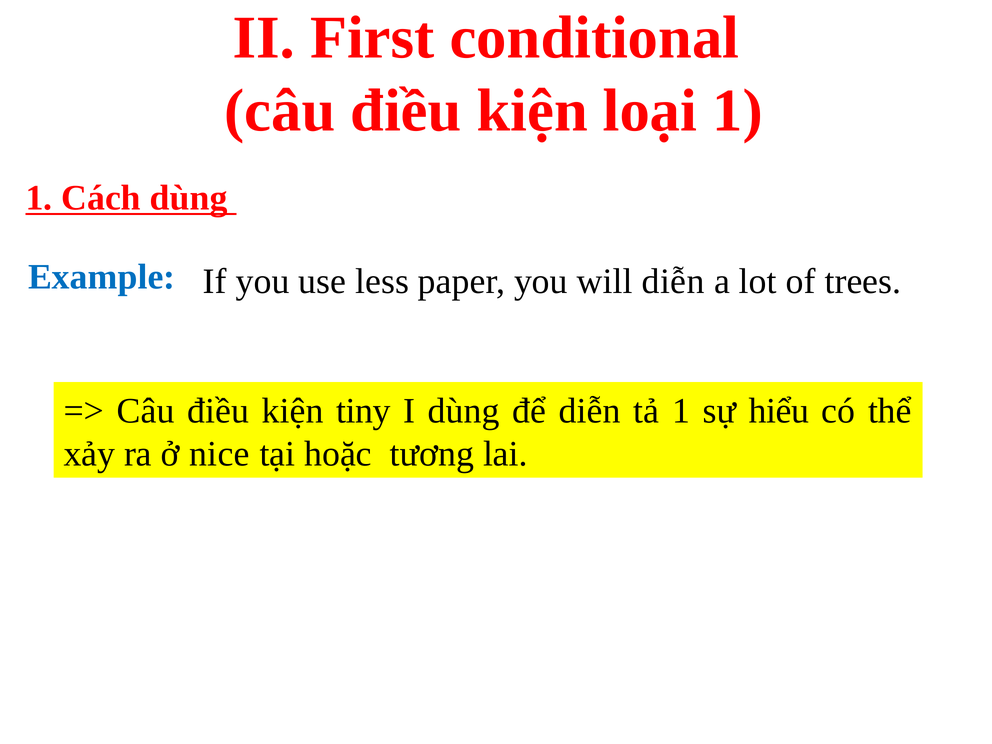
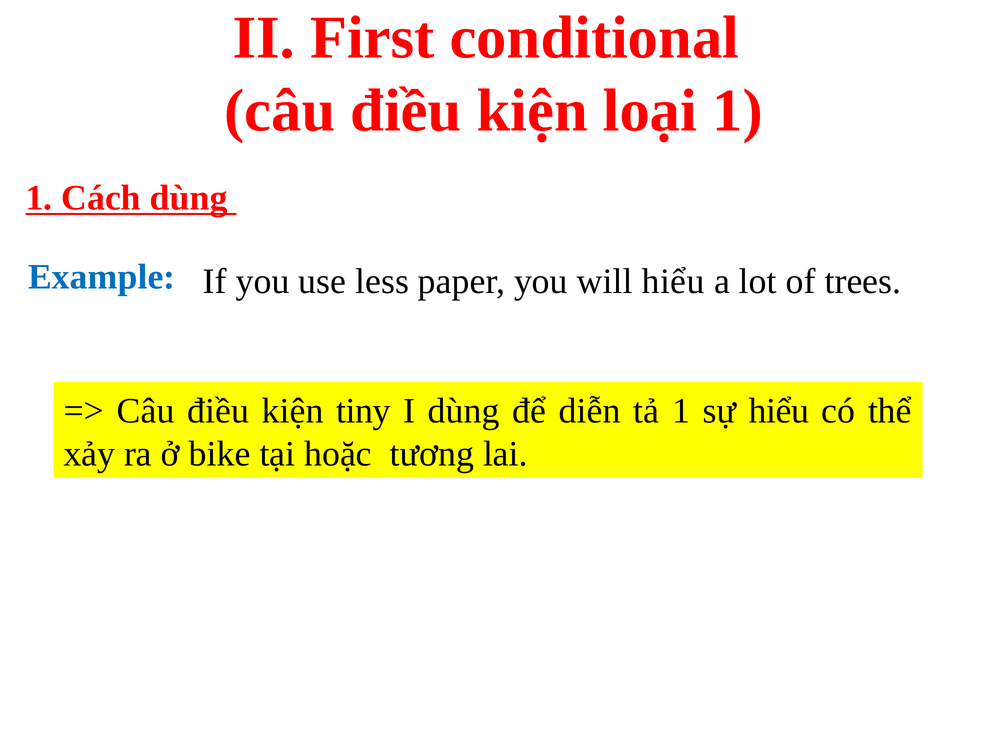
will diễn: diễn -> hiểu (673, 281)
nice: nice -> bike (220, 454)
